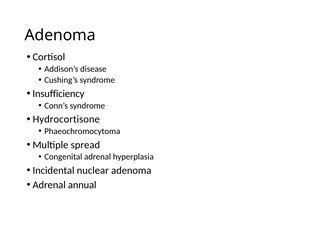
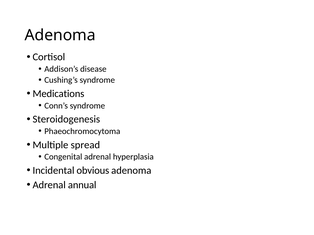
Insufficiency: Insufficiency -> Medications (58, 94)
Hydrocortisone: Hydrocortisone -> Steroidogenesis (66, 119)
nuclear: nuclear -> obvious (93, 171)
